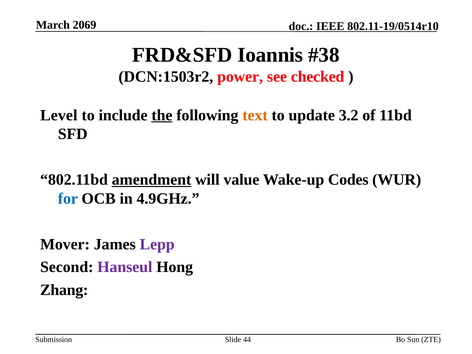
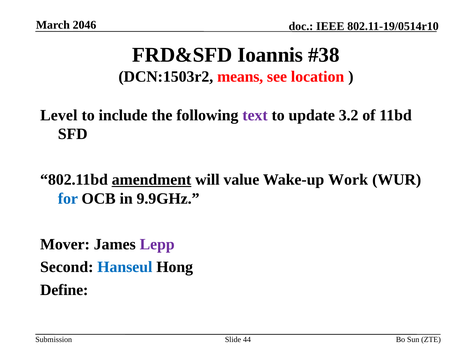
2069: 2069 -> 2046 (84, 25)
power: power -> means (240, 77)
checked: checked -> location (318, 77)
the underline: present -> none (162, 115)
text colour: orange -> purple (255, 115)
Codes: Codes -> Work (348, 180)
4.9GHz: 4.9GHz -> 9.9GHz (168, 199)
Hanseul colour: purple -> blue (125, 267)
Zhang: Zhang -> Define (64, 290)
